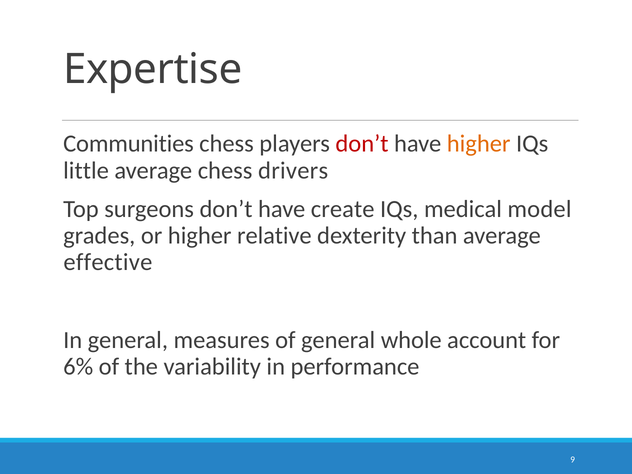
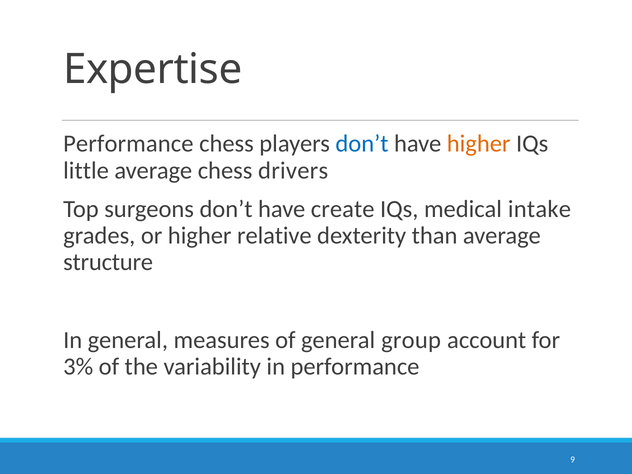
Communities: Communities -> Performance (128, 144)
don’t colour: red -> blue (362, 144)
model: model -> intake (539, 209)
effective: effective -> structure (108, 262)
whole: whole -> group (411, 340)
6%: 6% -> 3% (78, 367)
